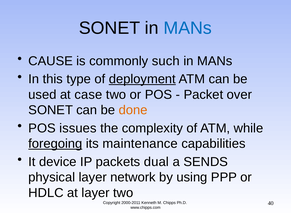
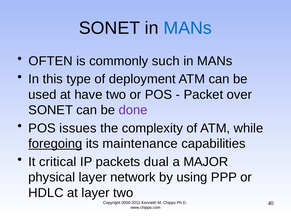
CAUSE: CAUSE -> OFTEN (51, 61)
deployment underline: present -> none (142, 79)
case: case -> have (88, 95)
done colour: orange -> purple (133, 110)
device: device -> critical (58, 162)
SENDS: SENDS -> MAJOR (206, 162)
